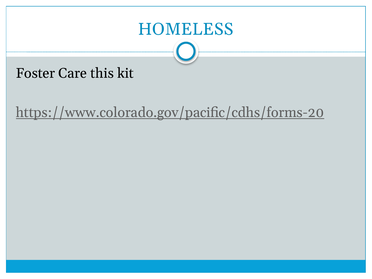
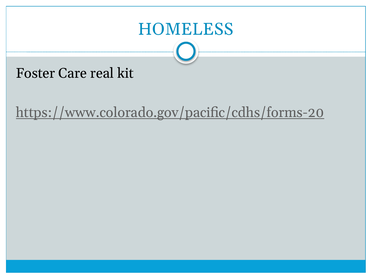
this: this -> real (102, 73)
